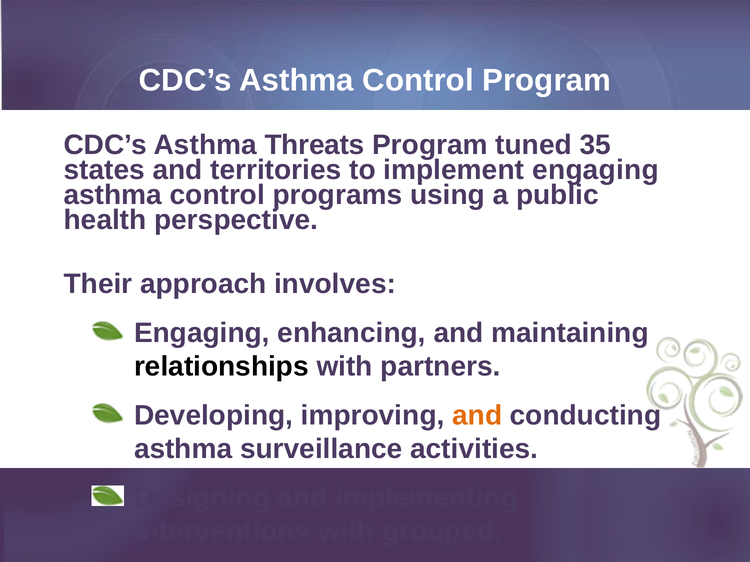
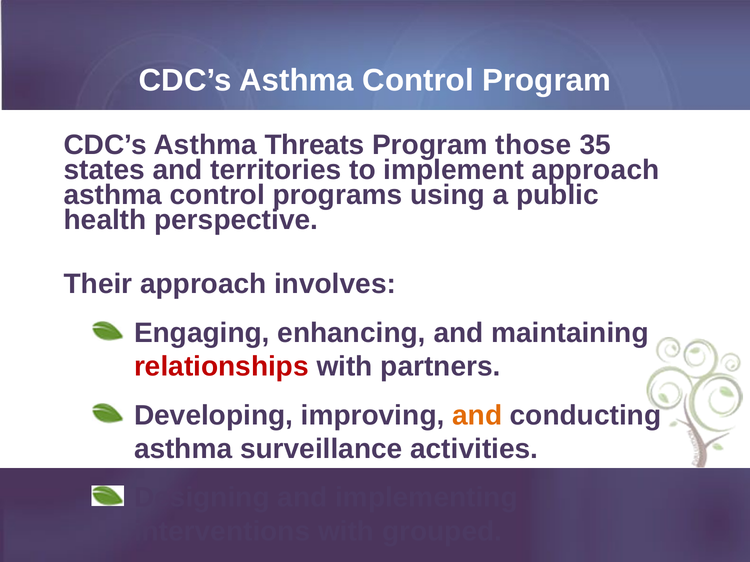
tuned: tuned -> those (534, 145)
implement engaging: engaging -> approach (596, 170)
relationships colour: black -> red (221, 367)
